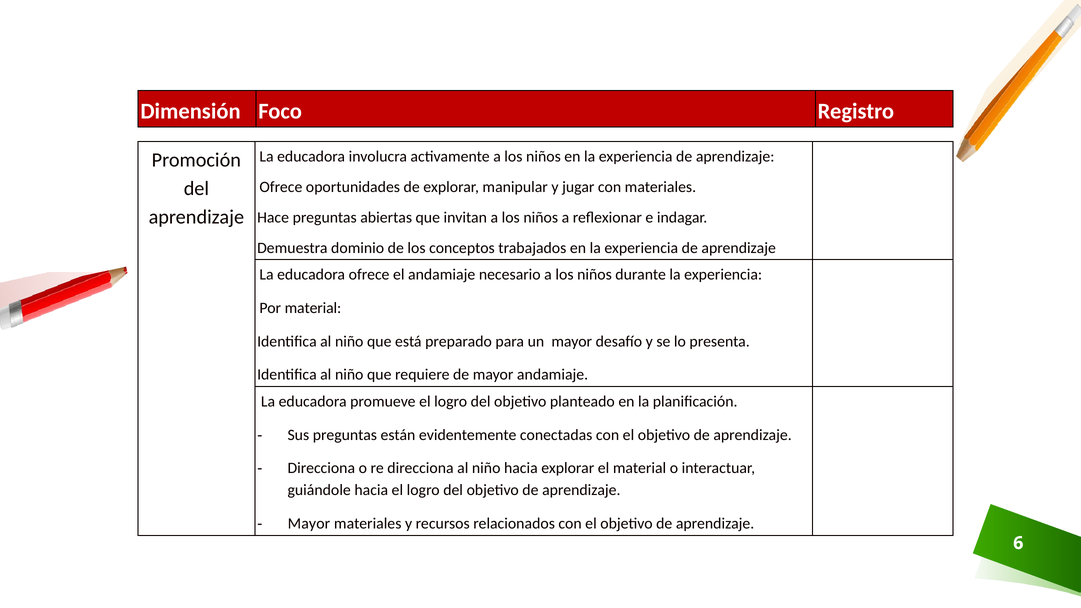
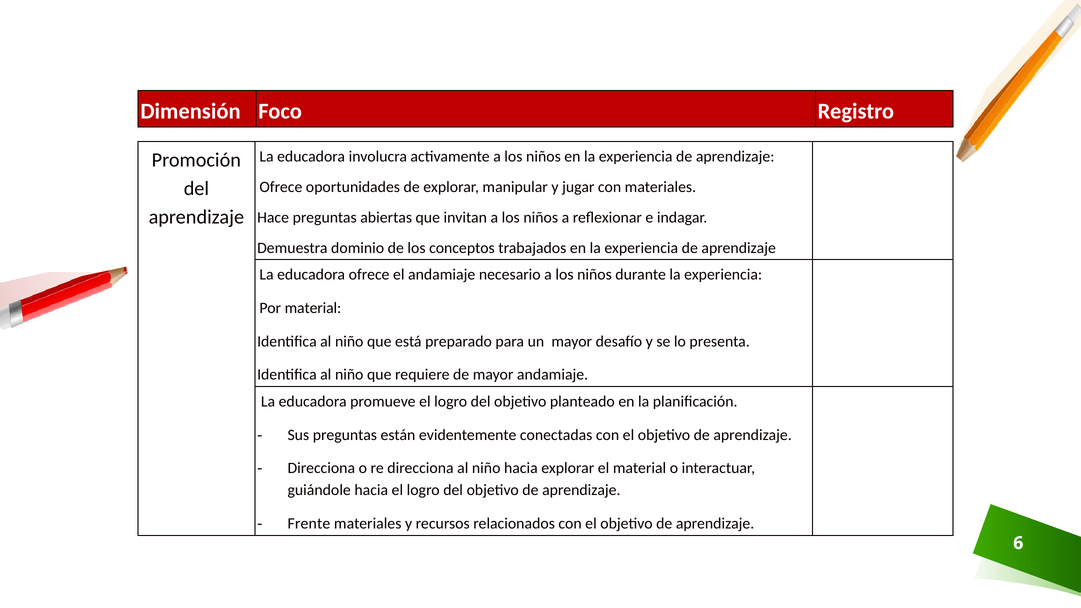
Mayor: Mayor -> Frente (309, 524)
